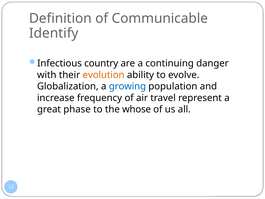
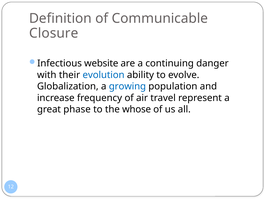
Identify: Identify -> Closure (54, 33)
country: country -> website (101, 63)
evolution colour: orange -> blue (104, 75)
